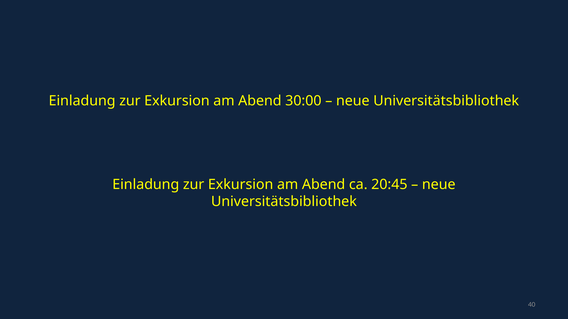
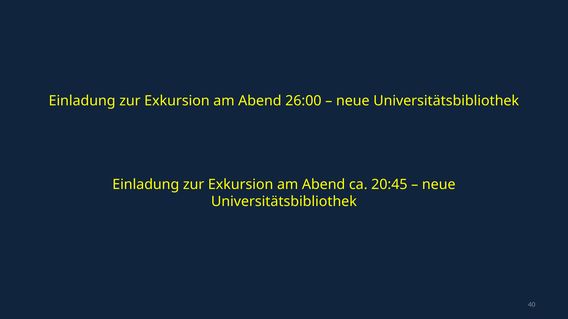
30:00: 30:00 -> 26:00 (303, 101)
